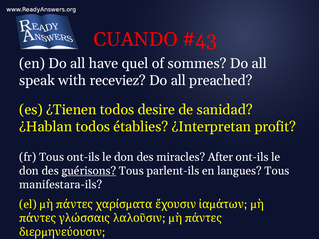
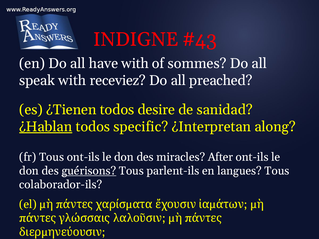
CUANDO: CUANDO -> INDIGNE (136, 39)
have quel: quel -> with (135, 64)
¿Hablan underline: none -> present (46, 127)
établies: établies -> specific (141, 127)
profit: profit -> along (275, 127)
manifestara-ils: manifestara-ils -> colaborador-ils (61, 185)
